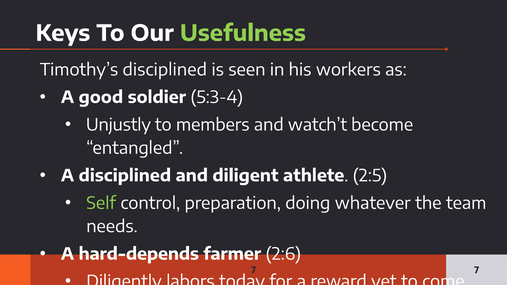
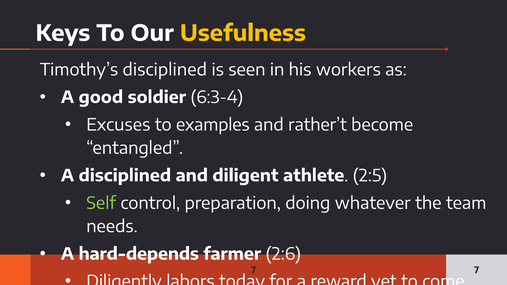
Usefulness colour: light green -> yellow (243, 33)
5:3-4: 5:3-4 -> 6:3-4 (217, 97)
Unjustly: Unjustly -> Excuses (118, 125)
members: members -> examples (213, 125)
watch’t: watch’t -> rather’t (317, 125)
